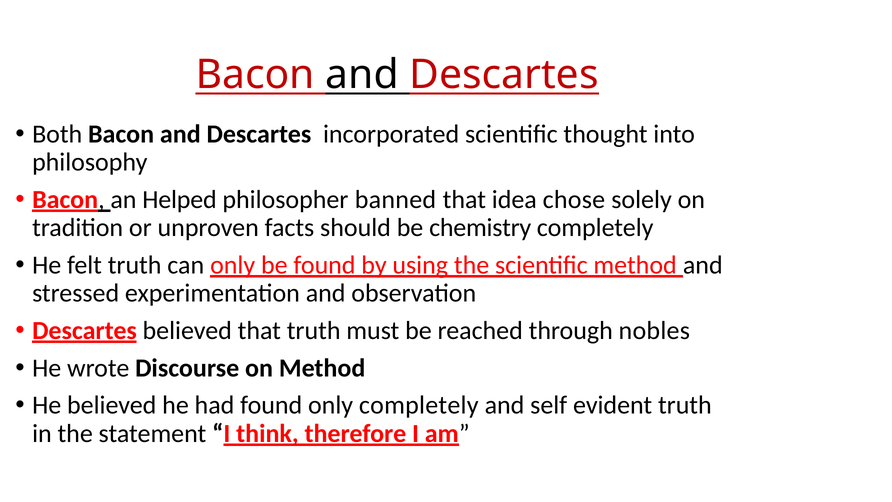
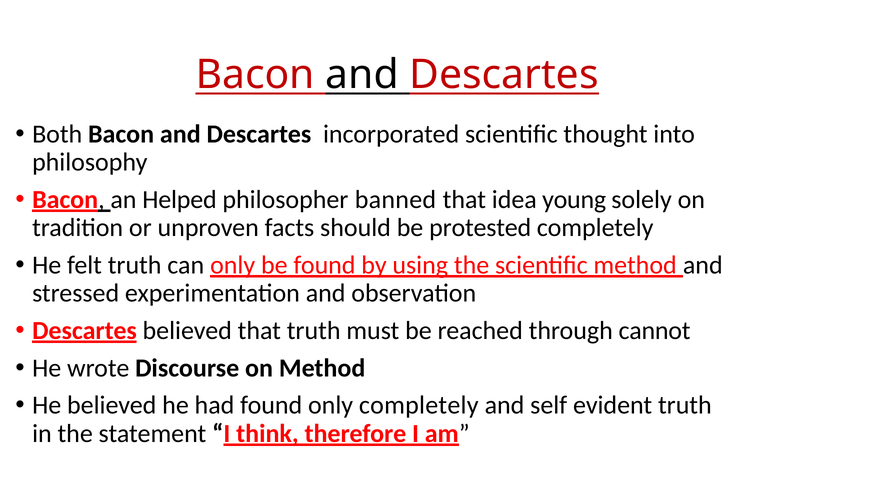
chose: chose -> young (574, 200)
chemistry: chemistry -> protested (480, 228)
nobles: nobles -> cannot (655, 330)
